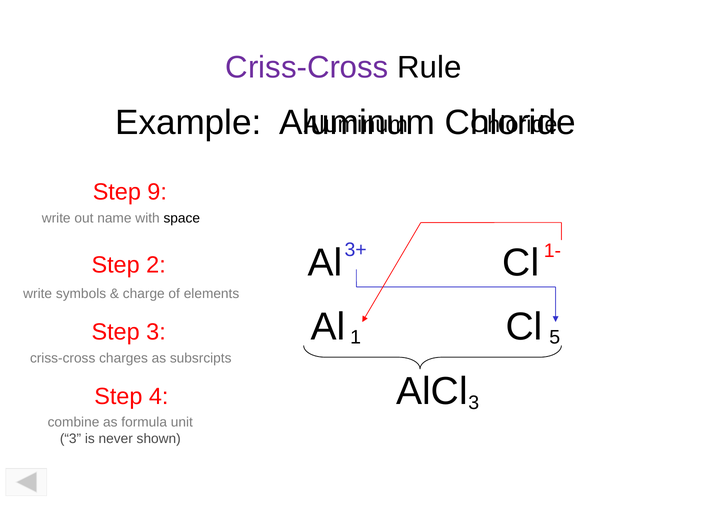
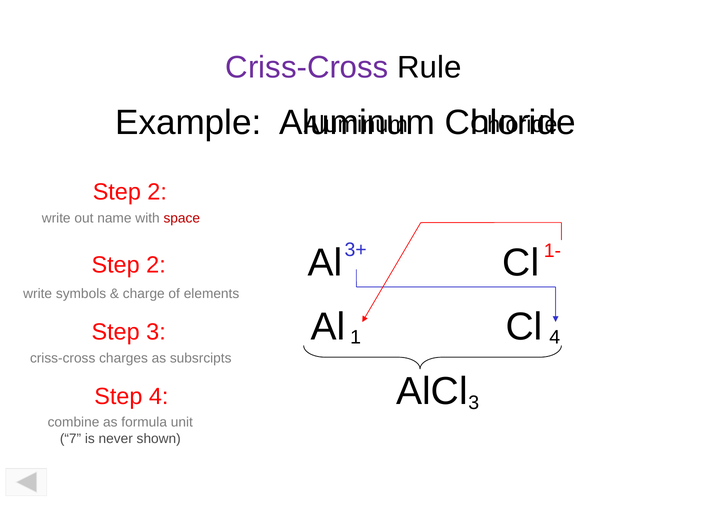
9: 9 -> 2 (157, 192)
space colour: black -> red (182, 219)
1 5: 5 -> 4 (555, 338)
3: 3 -> 7 (70, 439)
